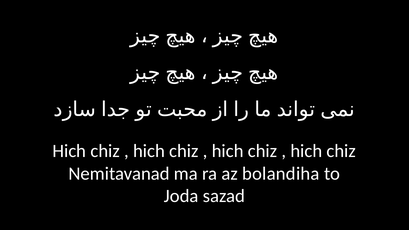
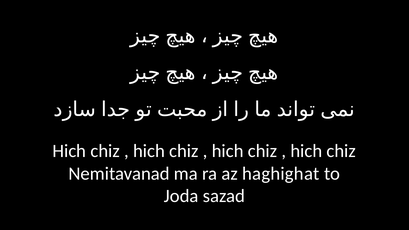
bolandiha: bolandiha -> haghighat (281, 174)
